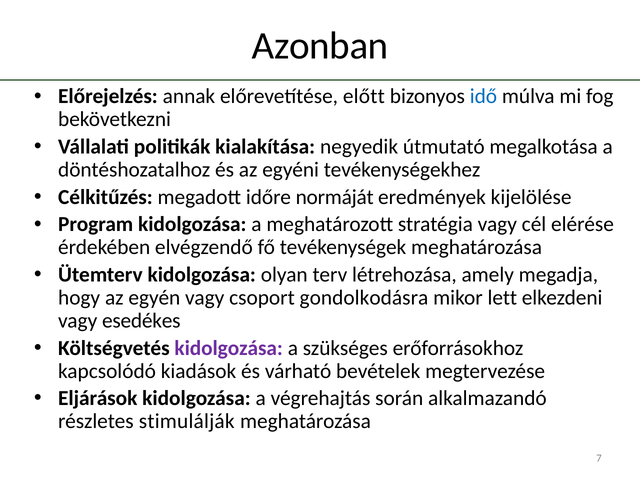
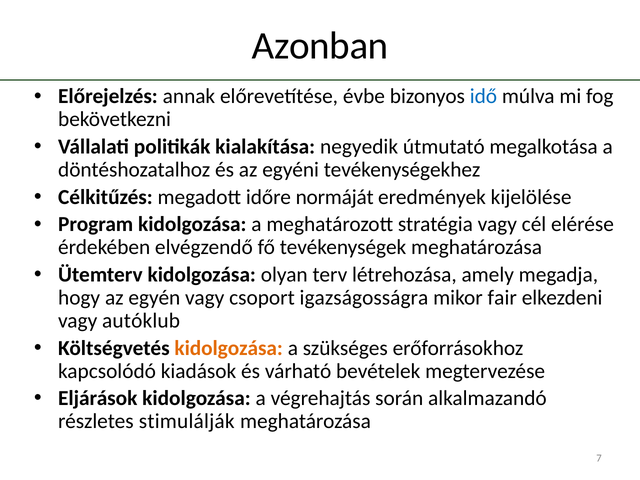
előtt: előtt -> évbe (364, 96)
gondolkodásra: gondolkodásra -> igazságosságra (364, 298)
lett: lett -> fair (502, 298)
esedékes: esedékes -> autóklub (141, 321)
kidolgozása colour: purple -> orange (229, 348)
